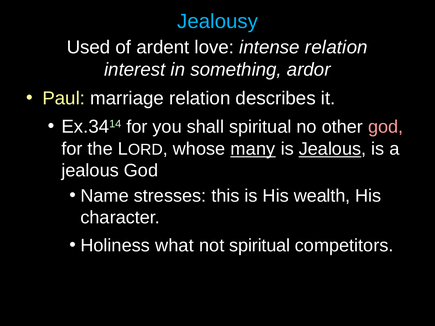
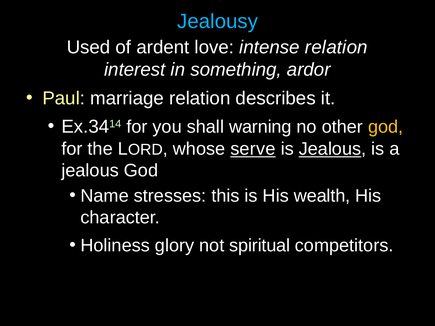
shall spiritual: spiritual -> warning (260, 127)
god colour: pink -> yellow (386, 127)
many: many -> serve (253, 149)
what: what -> glory (175, 246)
